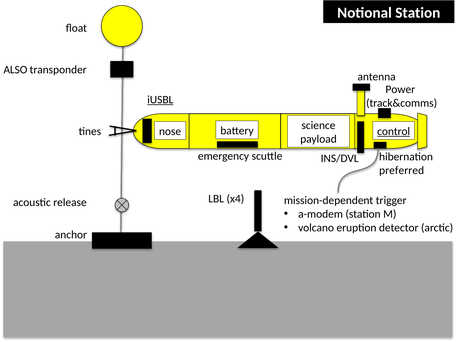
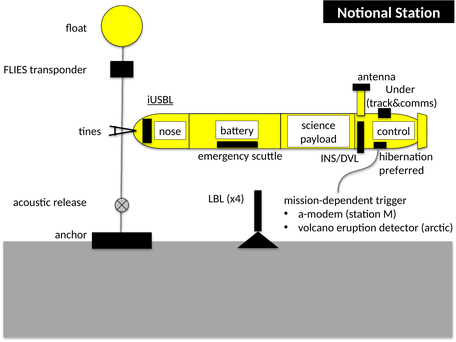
ALSO: ALSO -> FLIES (15, 70)
Power: Power -> Under (400, 90)
control underline: present -> none (394, 131)
